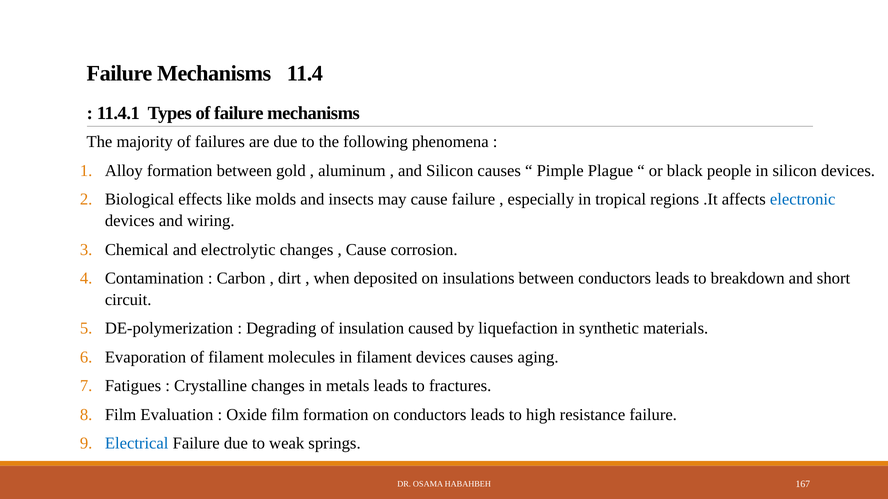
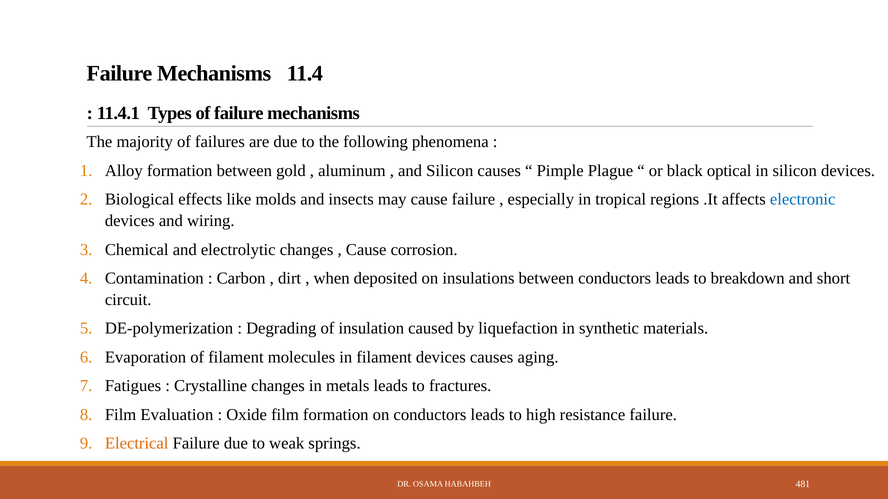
people: people -> optical (729, 171)
Electrical colour: blue -> orange (137, 444)
167: 167 -> 481 (803, 484)
